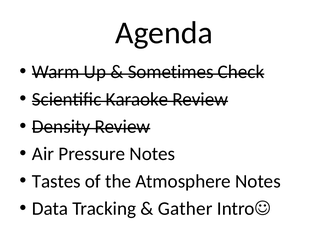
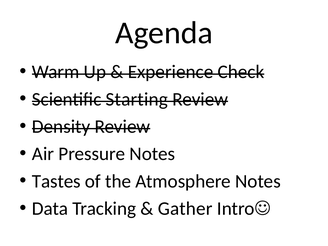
Sometimes: Sometimes -> Experience (171, 72)
Karaoke: Karaoke -> Starting (137, 99)
